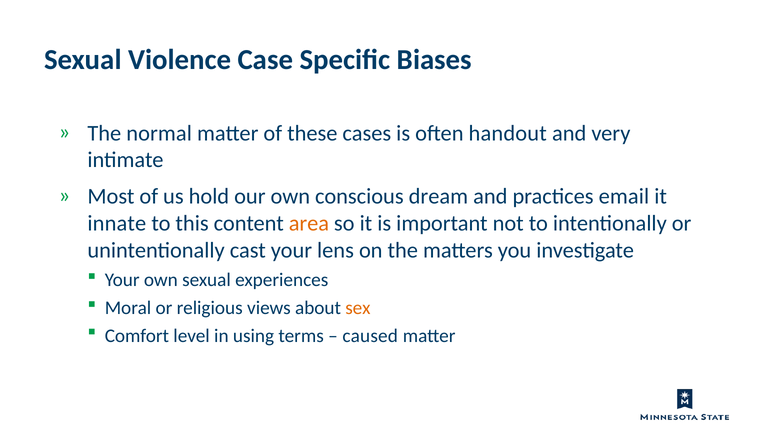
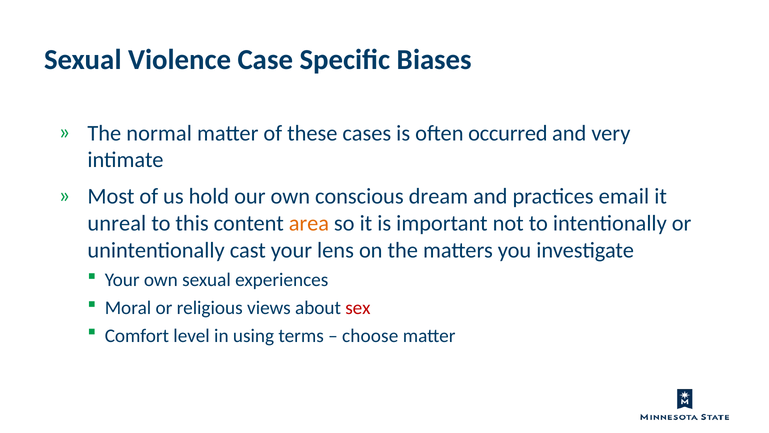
handout: handout -> occurred (508, 133)
innate: innate -> unreal (117, 223)
sex colour: orange -> red (358, 308)
caused: caused -> choose (370, 335)
